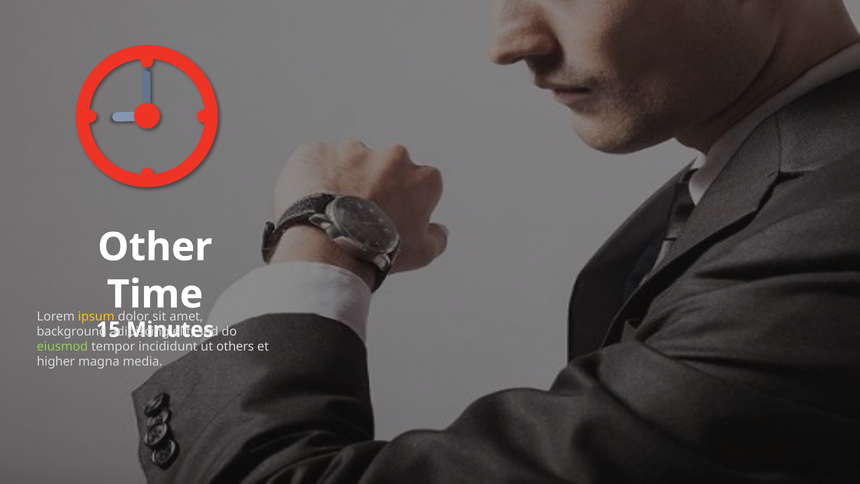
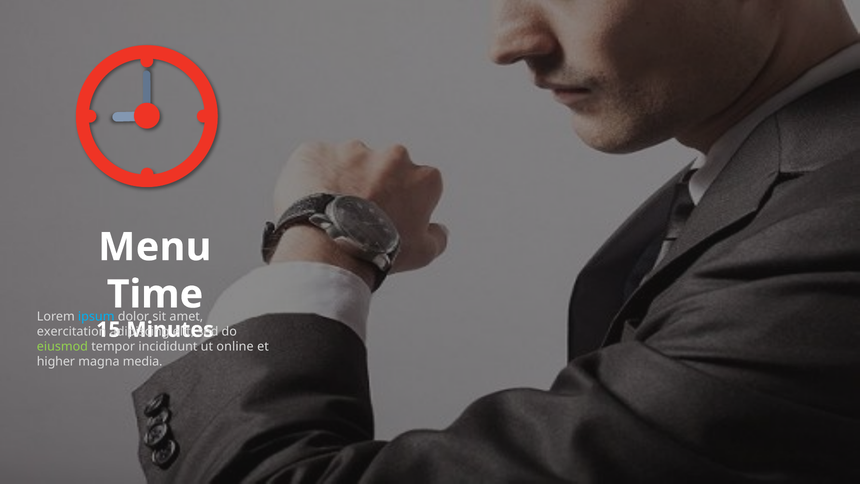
Other: Other -> Menu (155, 247)
ipsum colour: yellow -> light blue (96, 316)
background: background -> exercitation (72, 331)
others: others -> online (235, 346)
